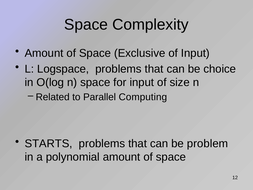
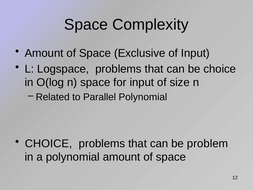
Parallel Computing: Computing -> Polynomial (143, 97)
STARTS: STARTS -> CHOICE (49, 143)
